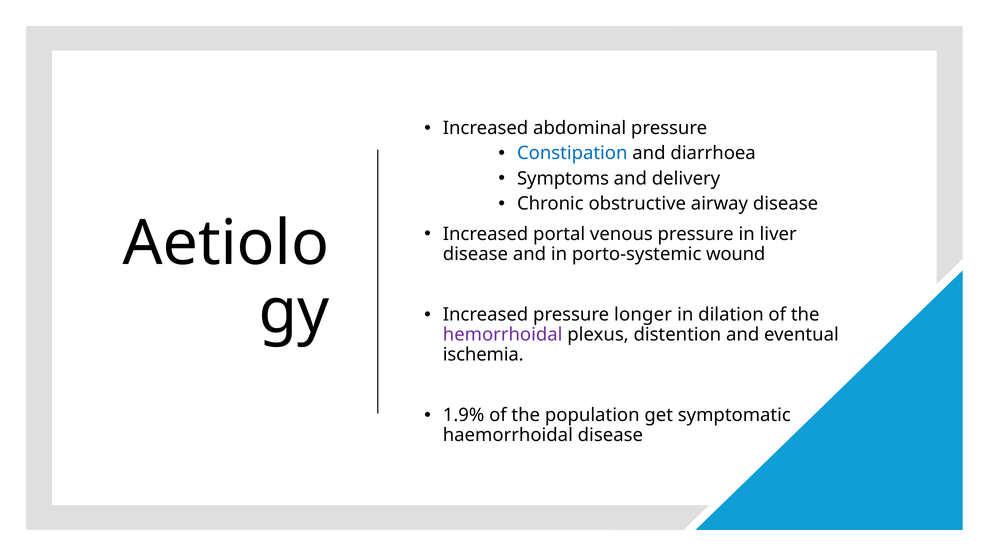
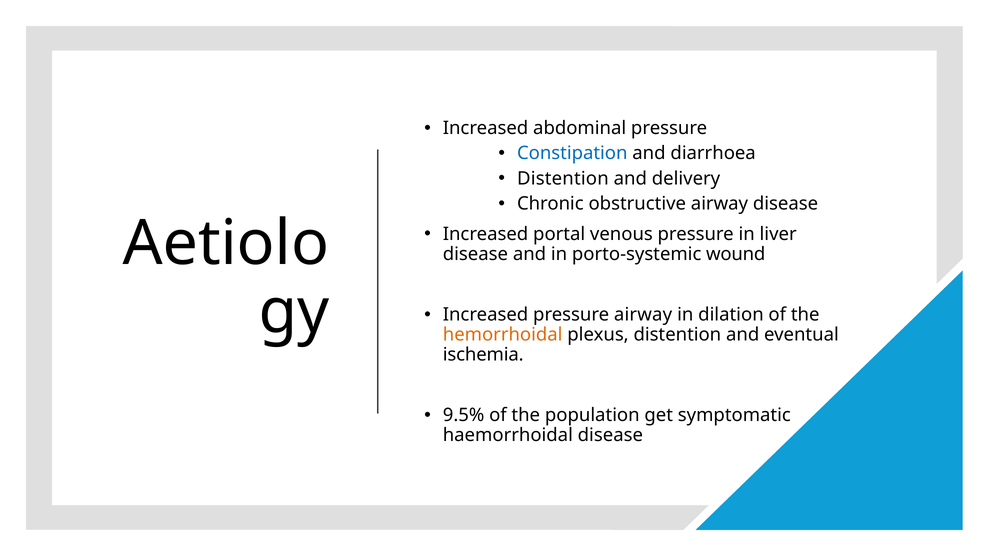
Symptoms: Symptoms -> Distention (563, 179)
pressure longer: longer -> airway (643, 315)
hemorrhoidal colour: purple -> orange (503, 335)
1.9%: 1.9% -> 9.5% (464, 416)
